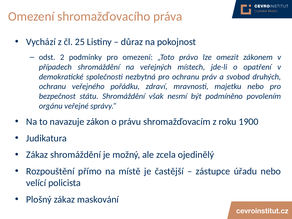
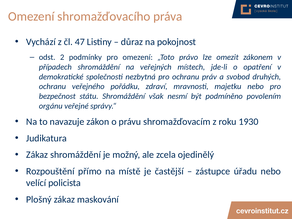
25: 25 -> 47 (80, 42)
1900: 1900 -> 1930 (249, 122)
